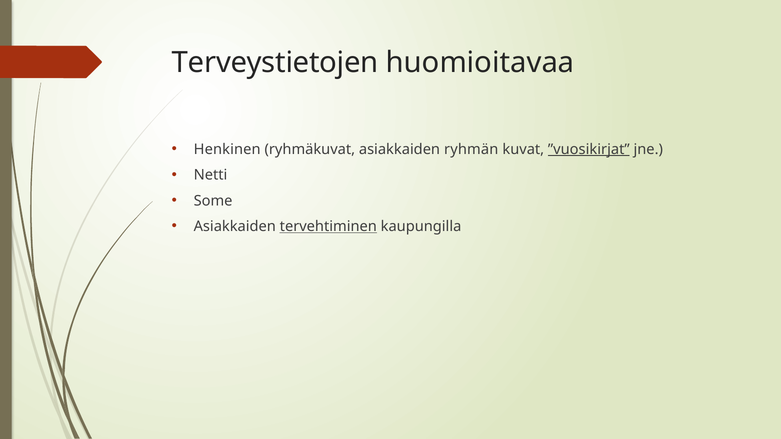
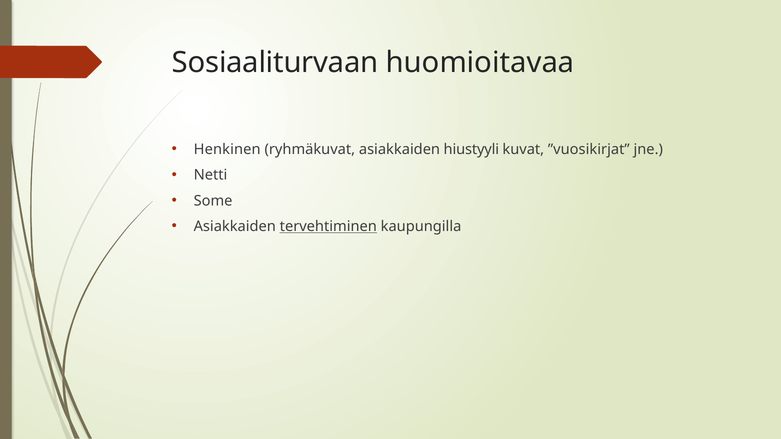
Terveystietojen: Terveystietojen -> Sosiaaliturvaan (275, 63)
ryhmän: ryhmän -> hiustyyli (471, 149)
”vuosikirjat underline: present -> none (589, 149)
